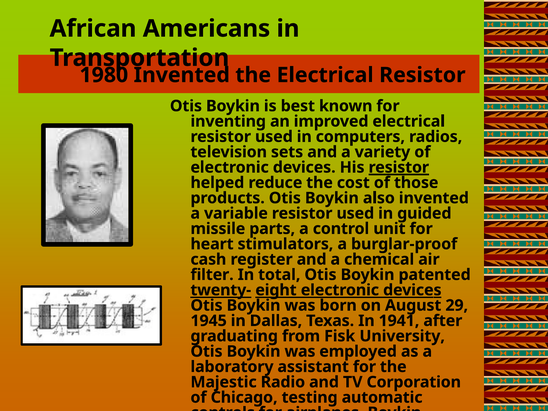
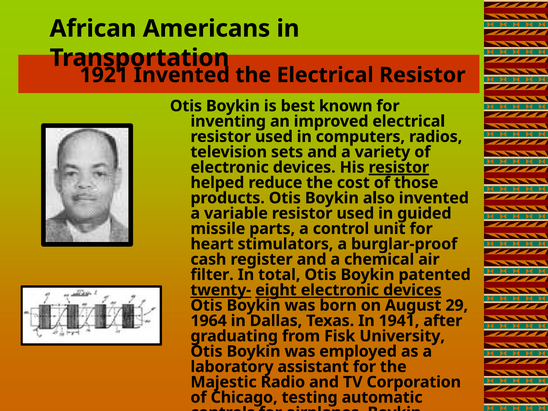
1980: 1980 -> 1921 (104, 75)
1945: 1945 -> 1964 (209, 321)
